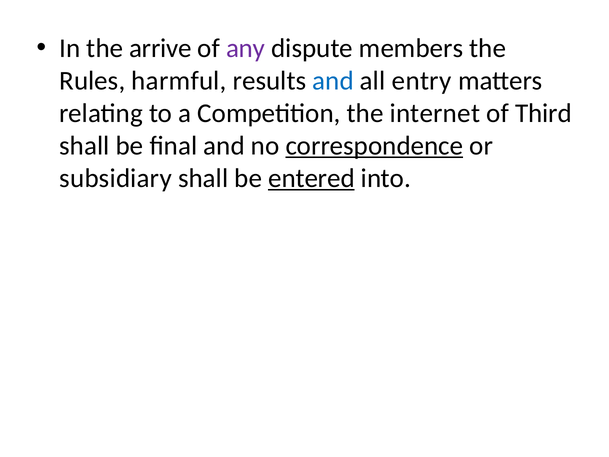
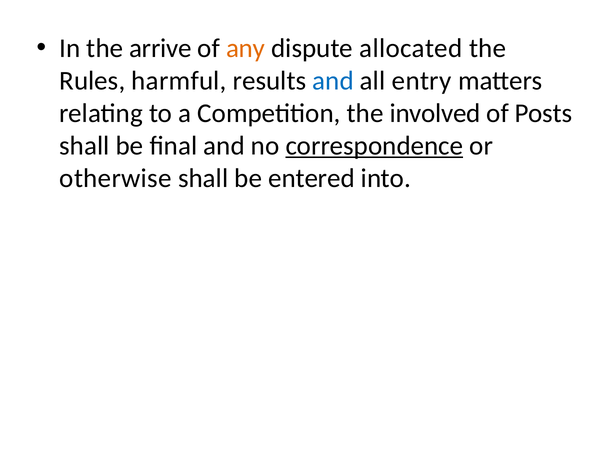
any colour: purple -> orange (246, 48)
members: members -> allocated (411, 48)
internet: internet -> involved (435, 113)
Third: Third -> Posts (543, 113)
subsidiary: subsidiary -> otherwise (116, 178)
entered underline: present -> none (311, 178)
